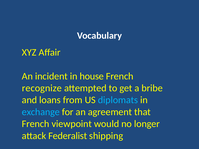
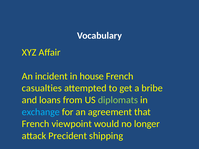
recognize: recognize -> casualties (42, 88)
diplomats colour: light blue -> light green (118, 100)
Federalist: Federalist -> Precident (68, 136)
